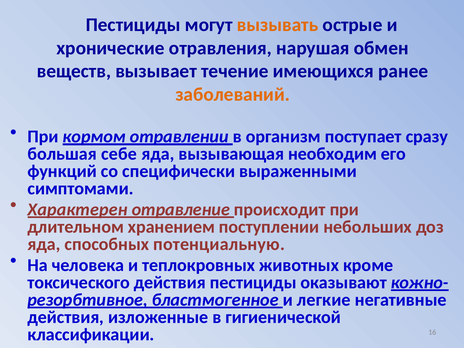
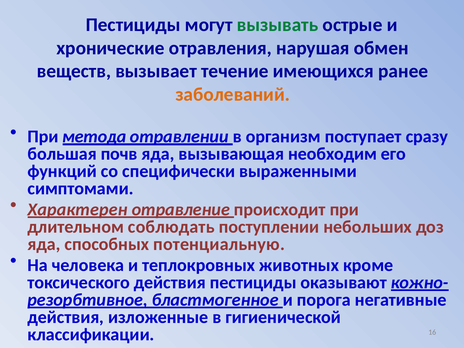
вызывать colour: orange -> green (278, 25)
кормом: кормом -> метода (94, 137)
себе: себе -> почв (119, 154)
хранением: хранением -> соблюдать (171, 227)
легкие: легкие -> порога (324, 300)
